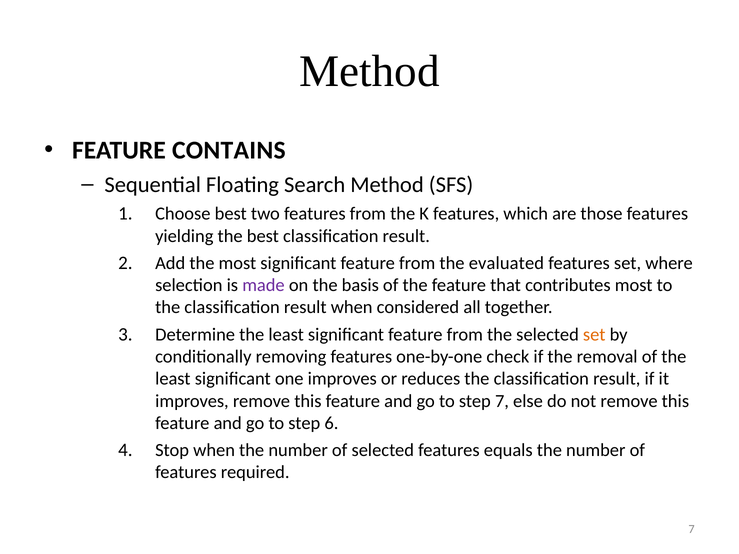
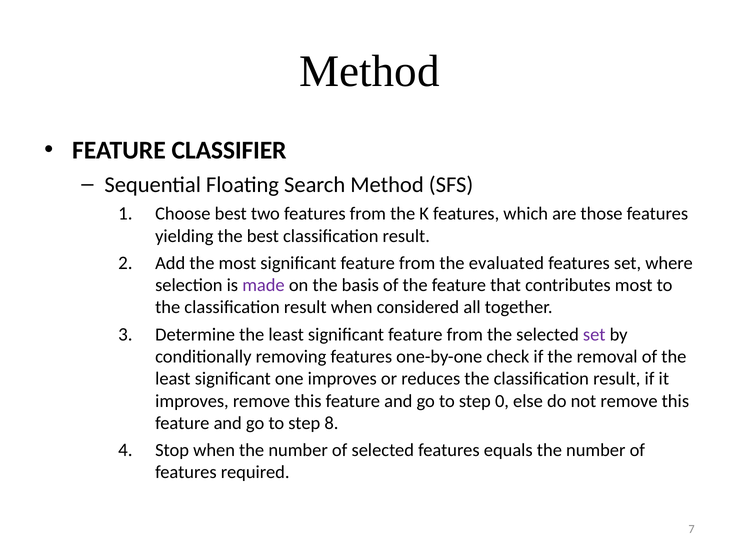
CONTAINS: CONTAINS -> CLASSIFIER (229, 150)
set colour: orange -> purple (594, 335)
step 7: 7 -> 0 (502, 401)
6: 6 -> 8 (331, 423)
